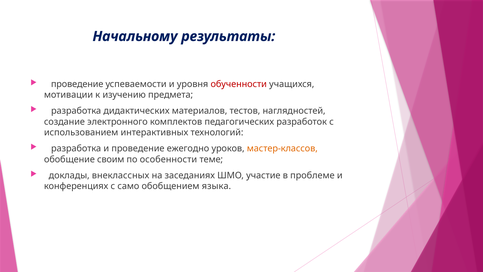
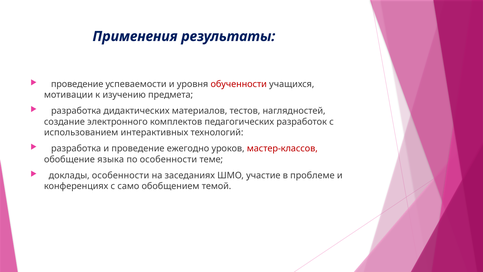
Начальному: Начальному -> Применения (135, 36)
мастер-классов colour: orange -> red (282, 148)
своим: своим -> языка (111, 159)
доклады внеклассных: внеклассных -> особенности (121, 175)
языка: языка -> темой (217, 186)
